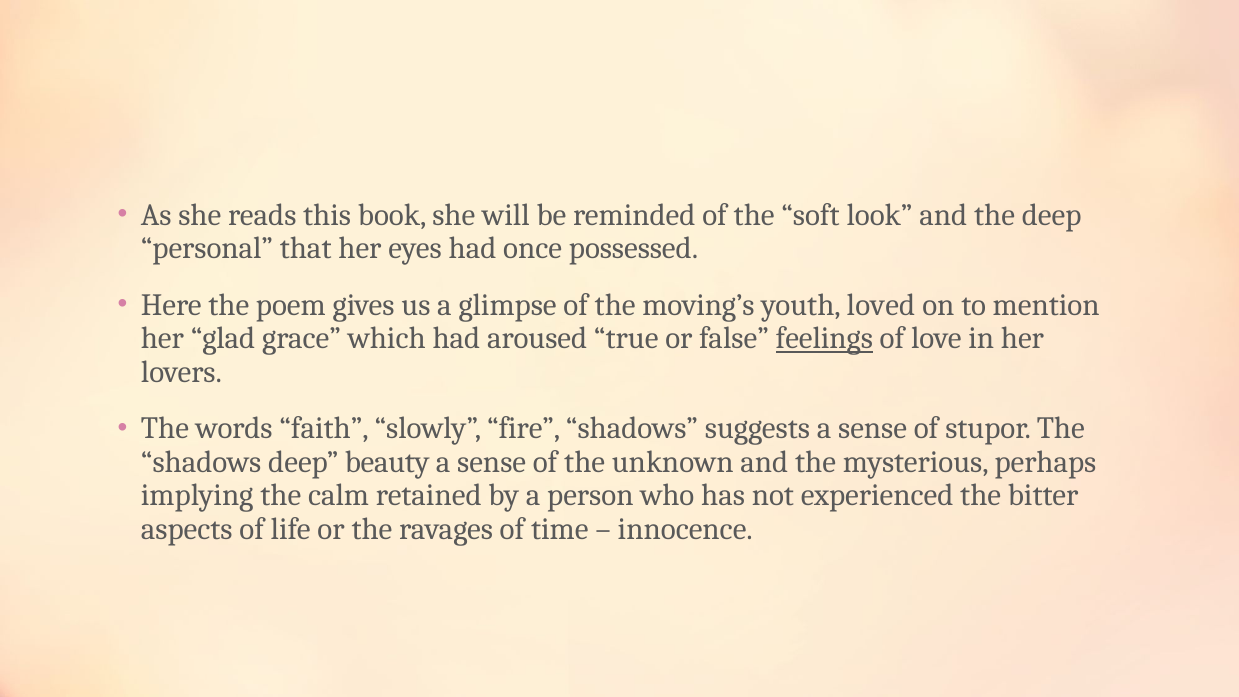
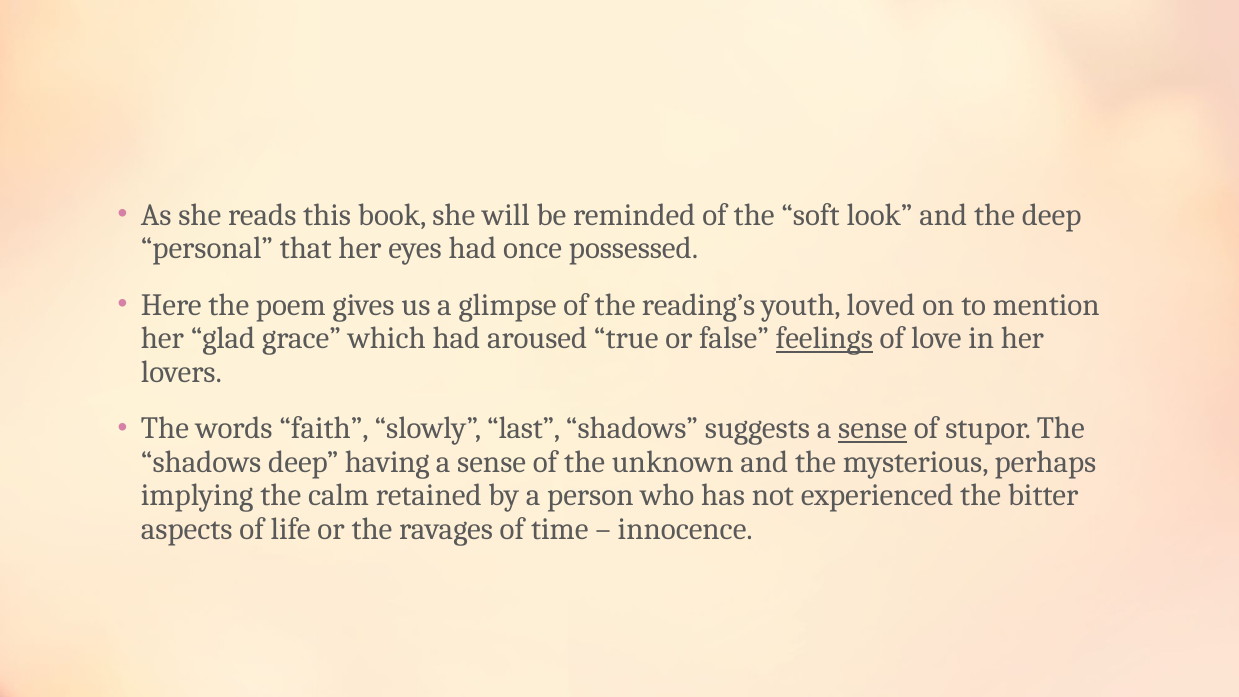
moving’s: moving’s -> reading’s (699, 305)
fire: fire -> last (524, 428)
sense underline: none -> present (873, 428)
beauty: beauty -> having (387, 462)
